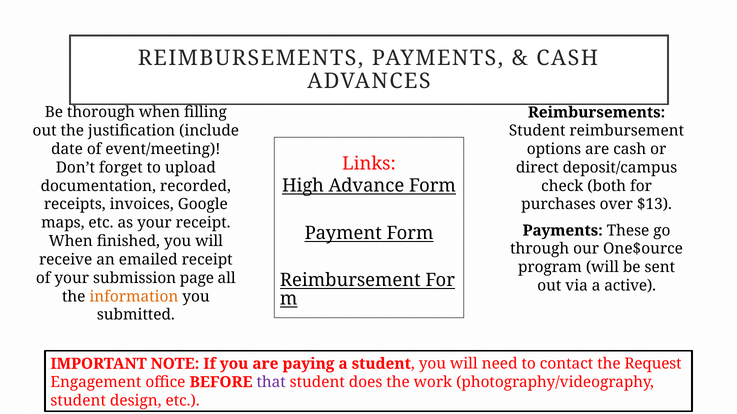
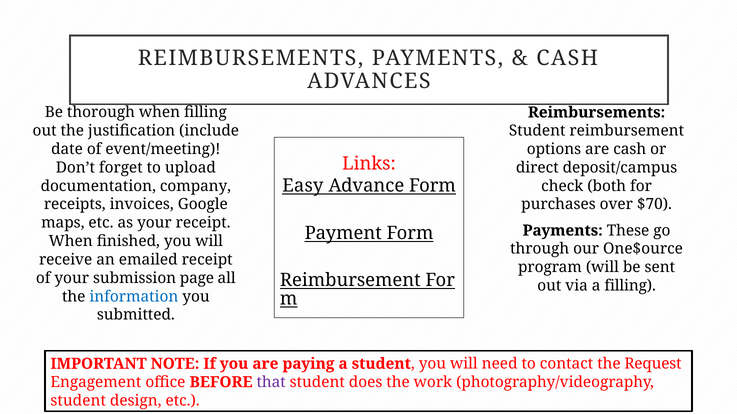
High: High -> Easy (303, 186)
recorded: recorded -> company (196, 186)
$13: $13 -> $70 (654, 205)
a active: active -> filling (630, 286)
information colour: orange -> blue (134, 297)
